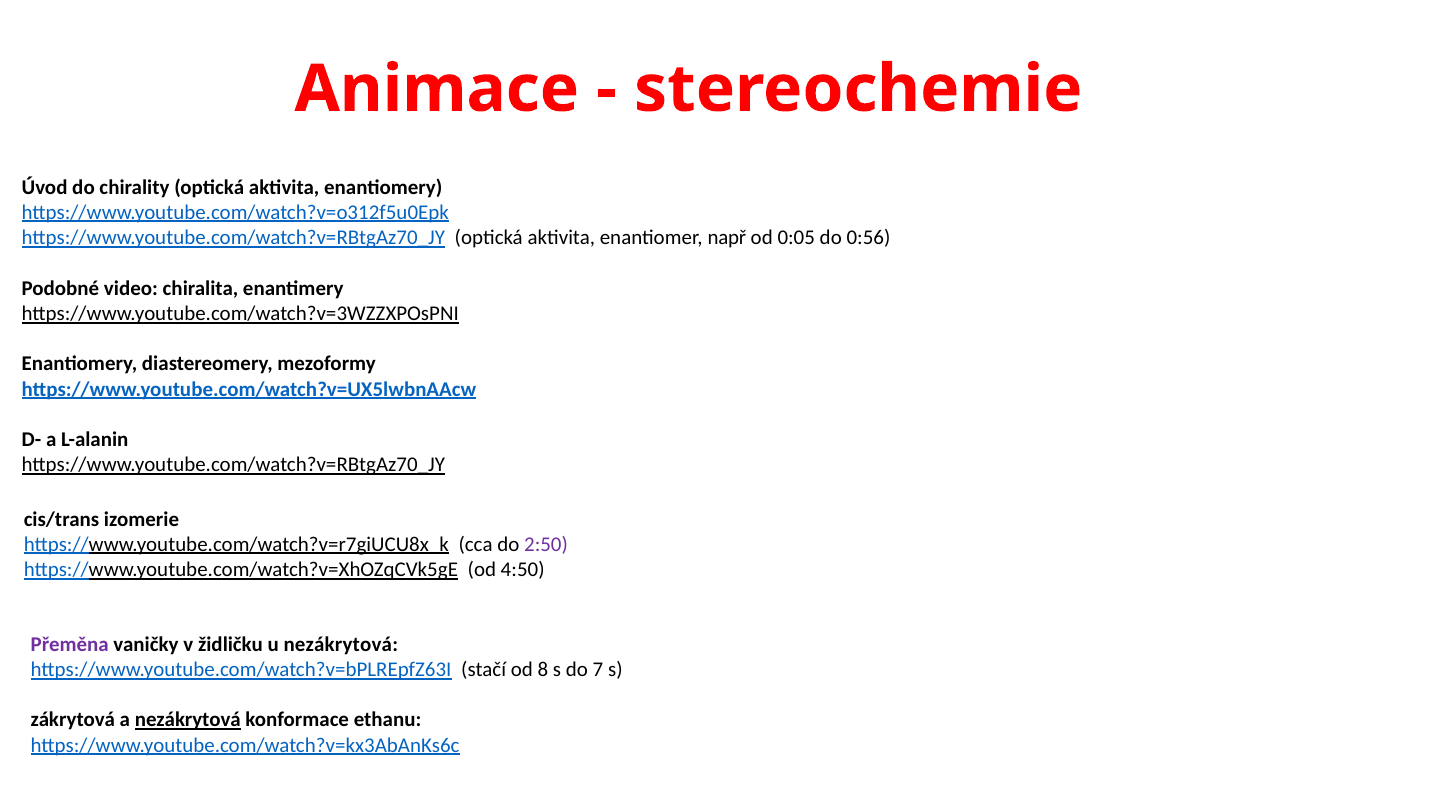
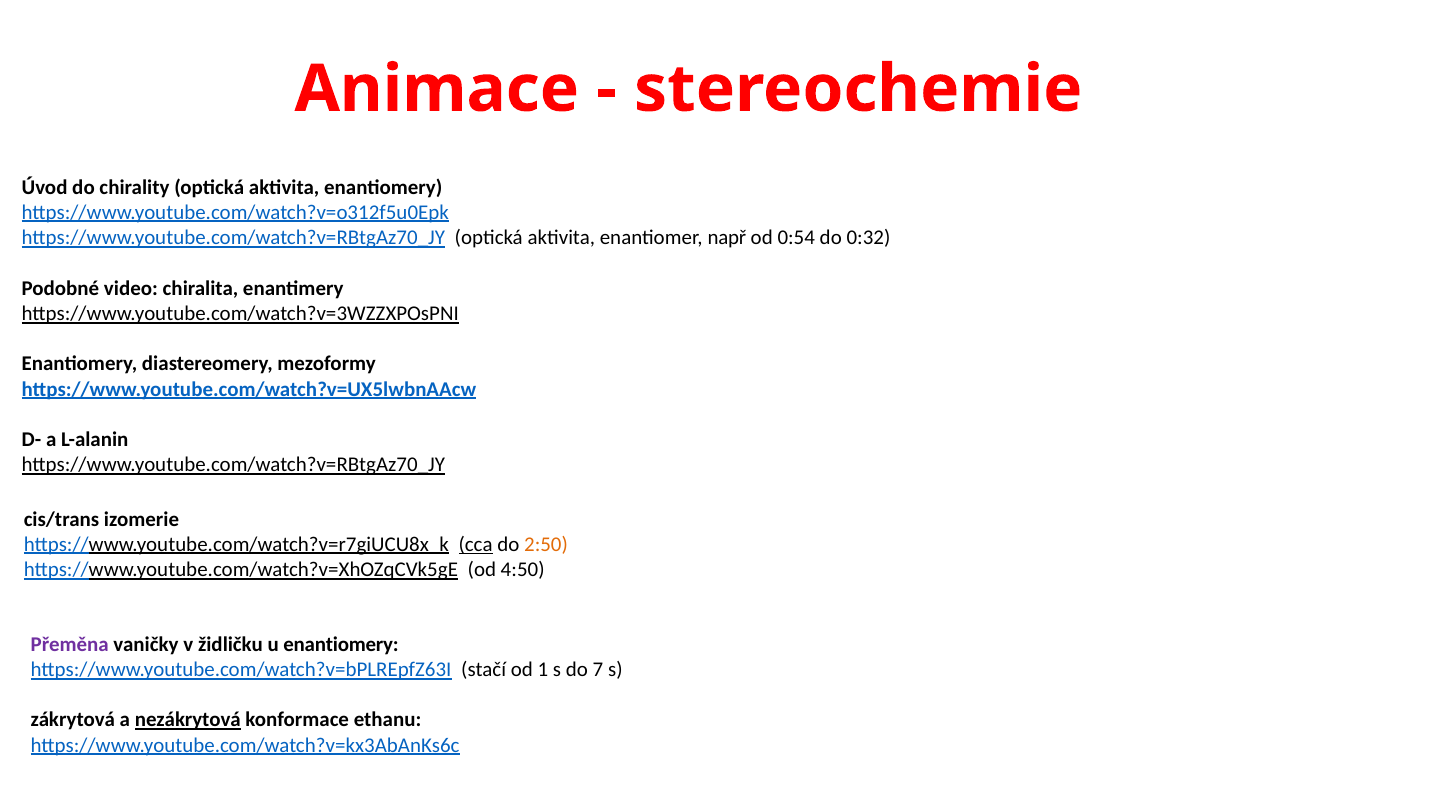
0:05: 0:05 -> 0:54 (796, 238)
0:56: 0:56 -> 0:32 (868, 238)
cca underline: none -> present (476, 544)
2:50 colour: purple -> orange (546, 544)
u nezákrytová: nezákrytová -> enantiomery (341, 644)
8: 8 -> 1 (543, 670)
